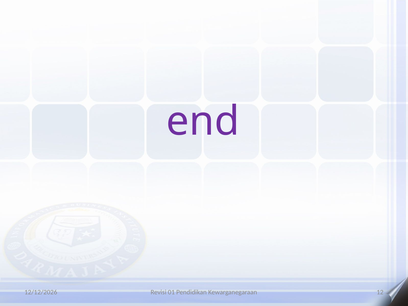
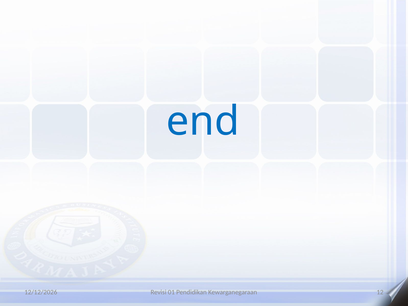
end colour: purple -> blue (203, 121)
